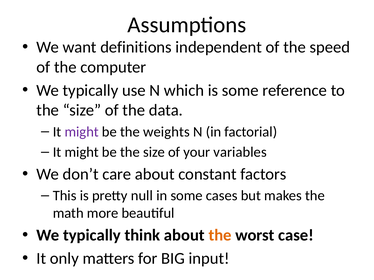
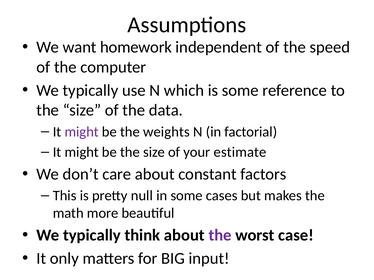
definitions: definitions -> homework (136, 47)
variables: variables -> estimate (240, 152)
the colour: orange -> purple (220, 236)
